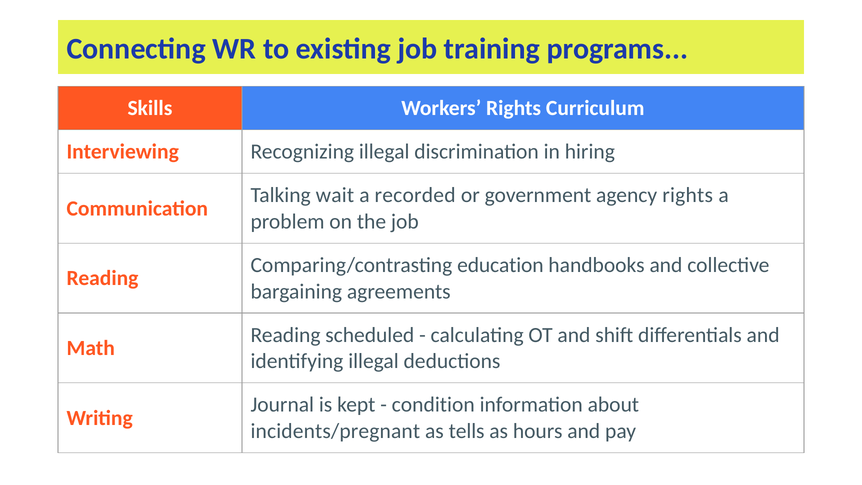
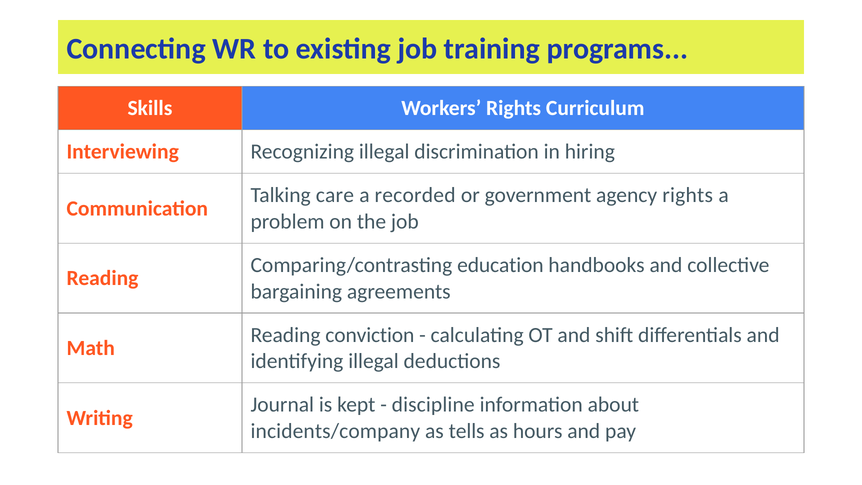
wait: wait -> care (335, 195)
scheduled: scheduled -> conviction (370, 335)
condition: condition -> discipline (433, 405)
incidents/pregnant: incidents/pregnant -> incidents/company (335, 431)
